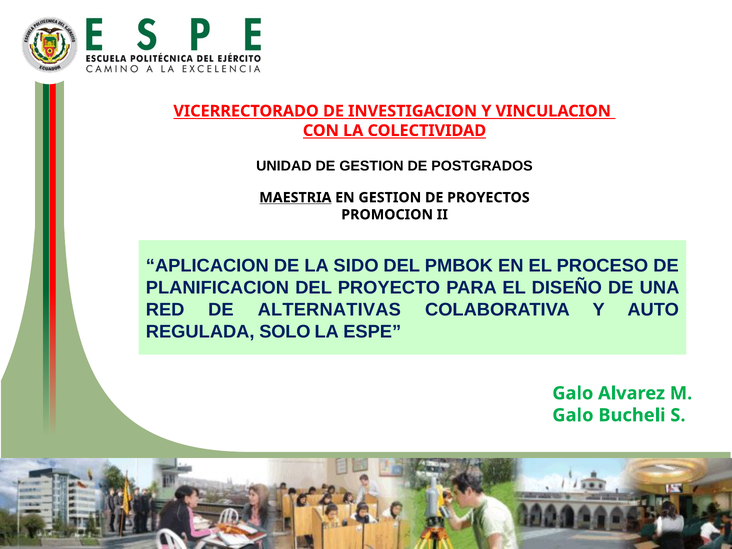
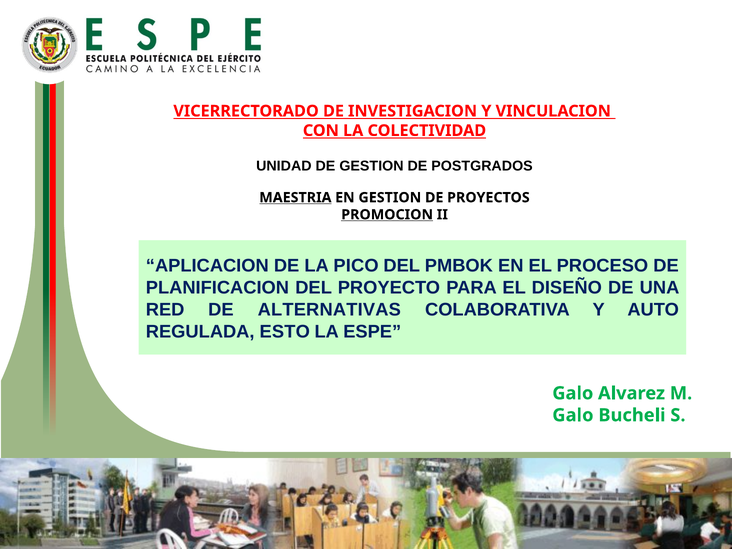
PROMOCION underline: none -> present (387, 215)
SIDO: SIDO -> PICO (356, 266)
SOLO: SOLO -> ESTO (285, 332)
